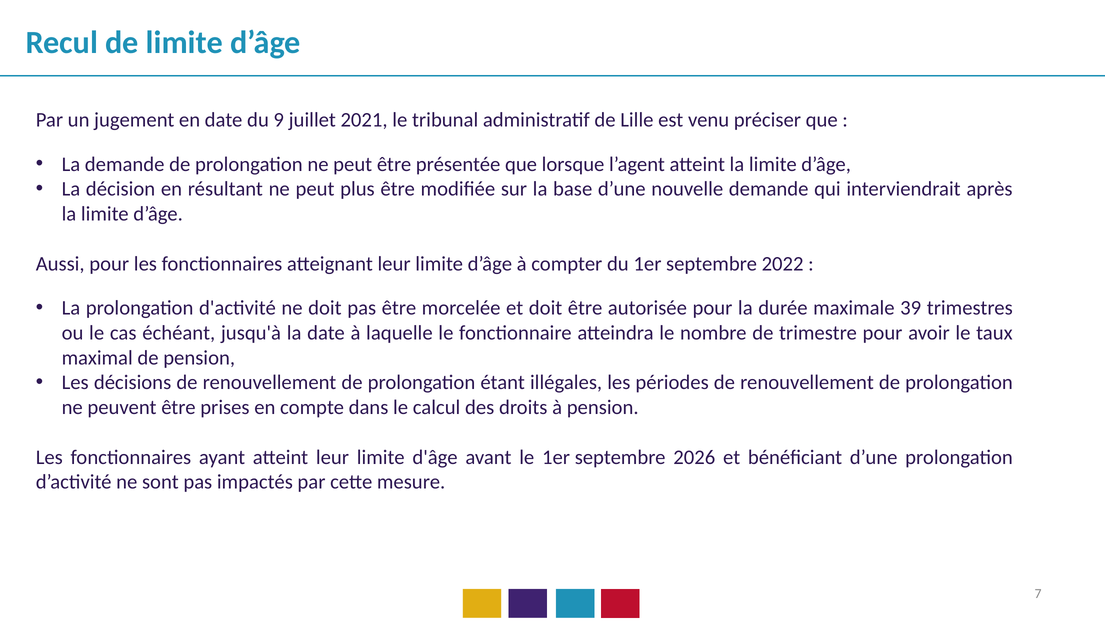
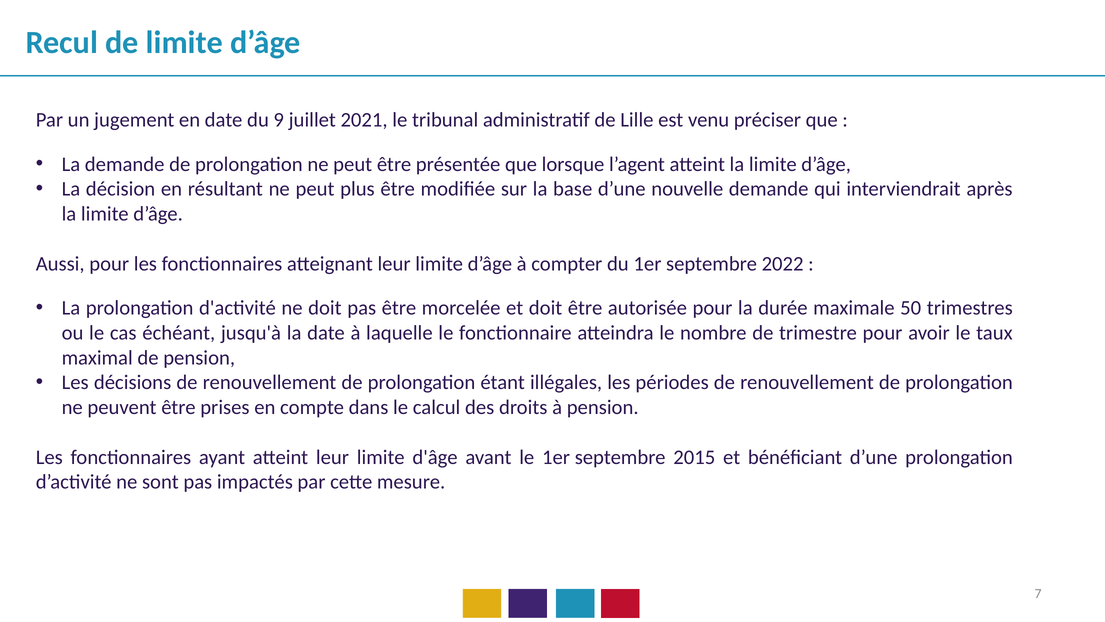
39: 39 -> 50 (911, 308)
2026: 2026 -> 2015 (694, 457)
